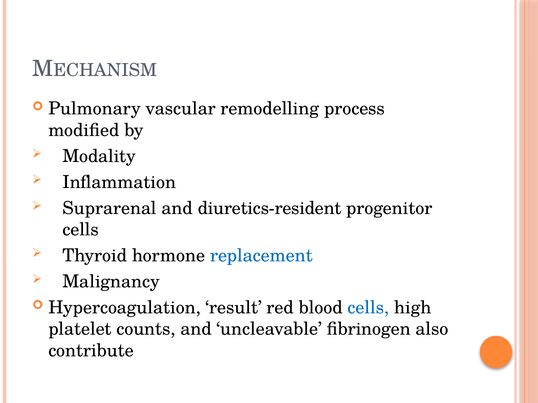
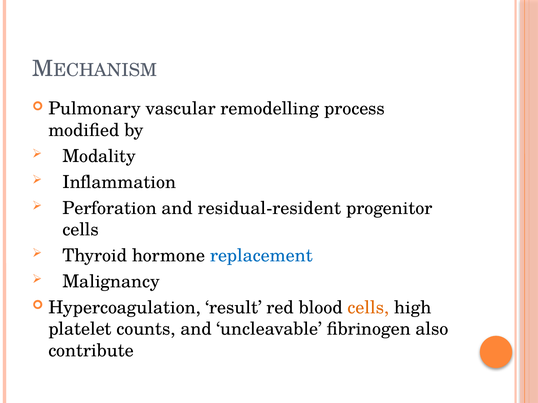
Suprarenal: Suprarenal -> Perforation (110, 208)
diuretics-resident: diuretics-resident -> residual-resident (269, 208)
cells colour: blue -> orange (368, 308)
